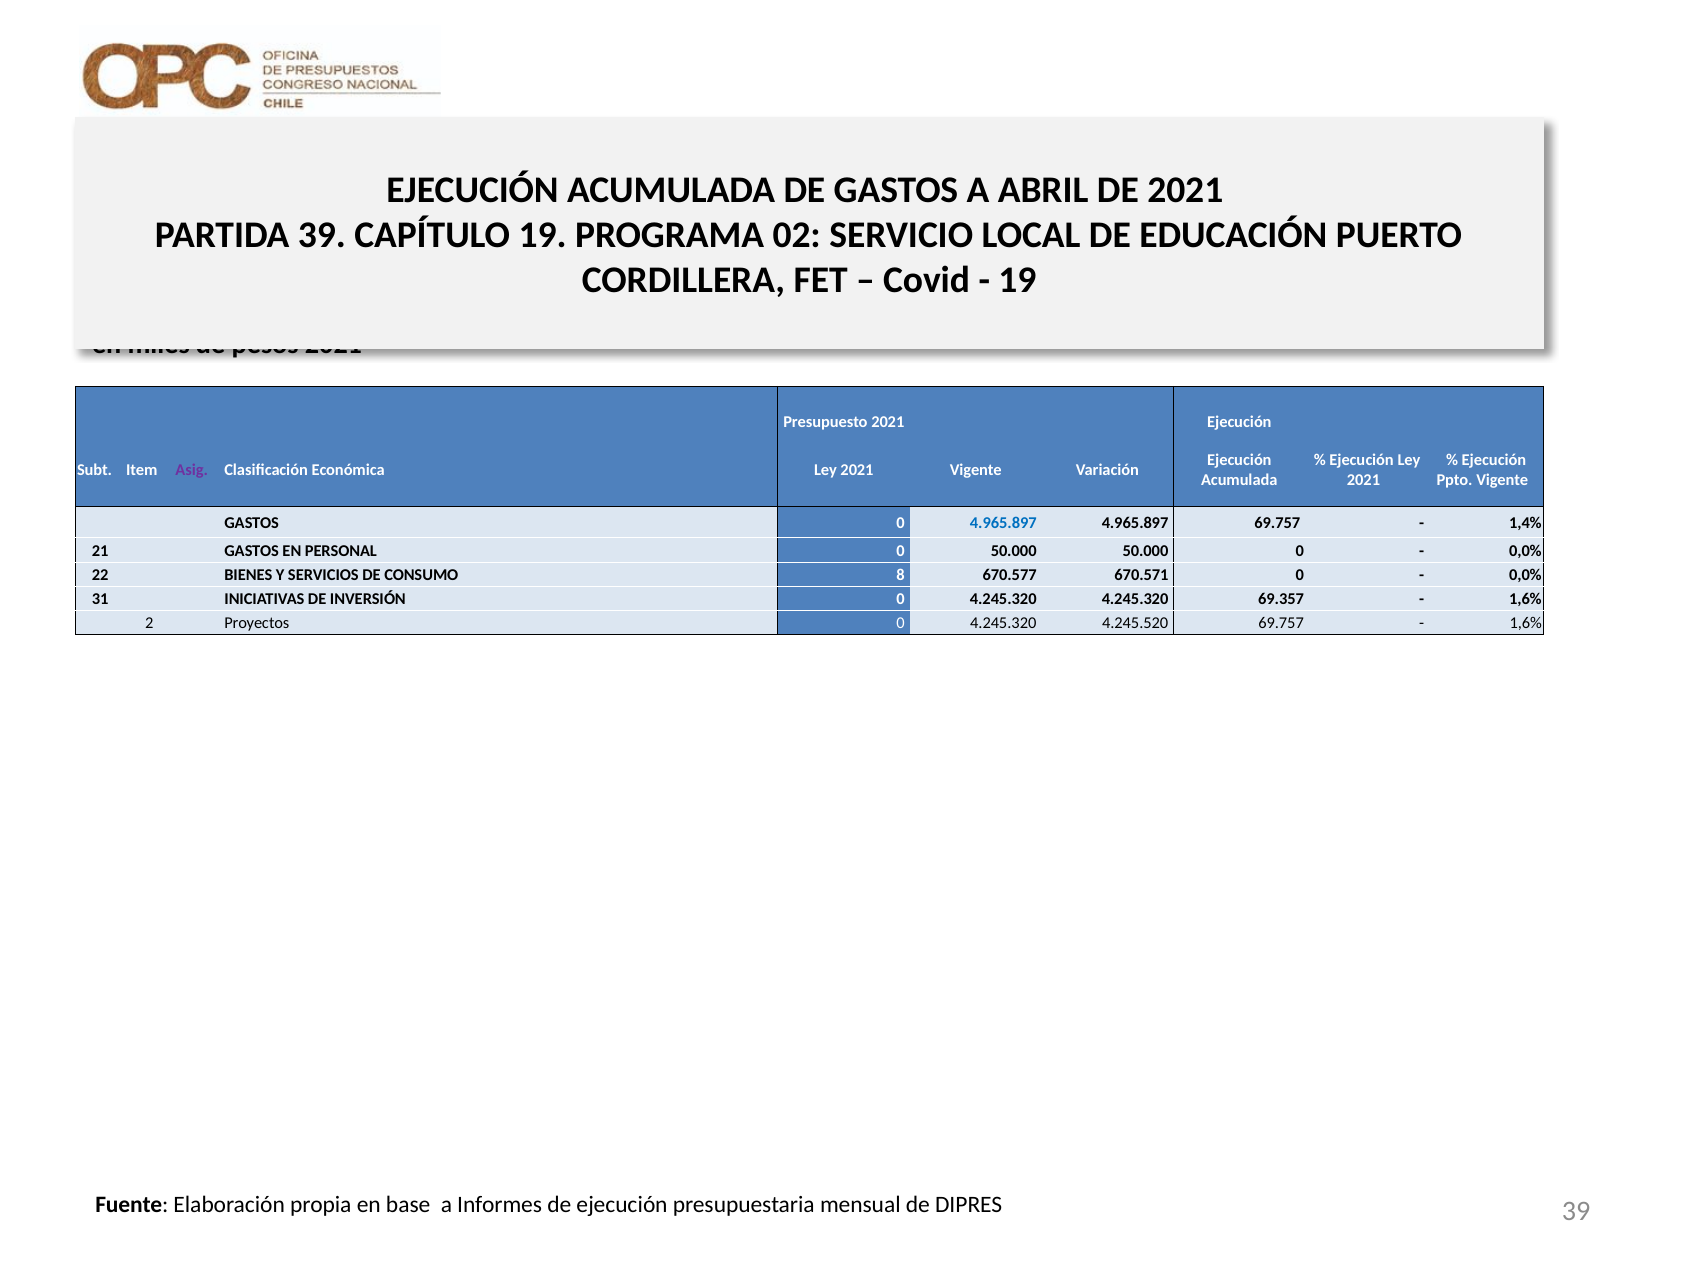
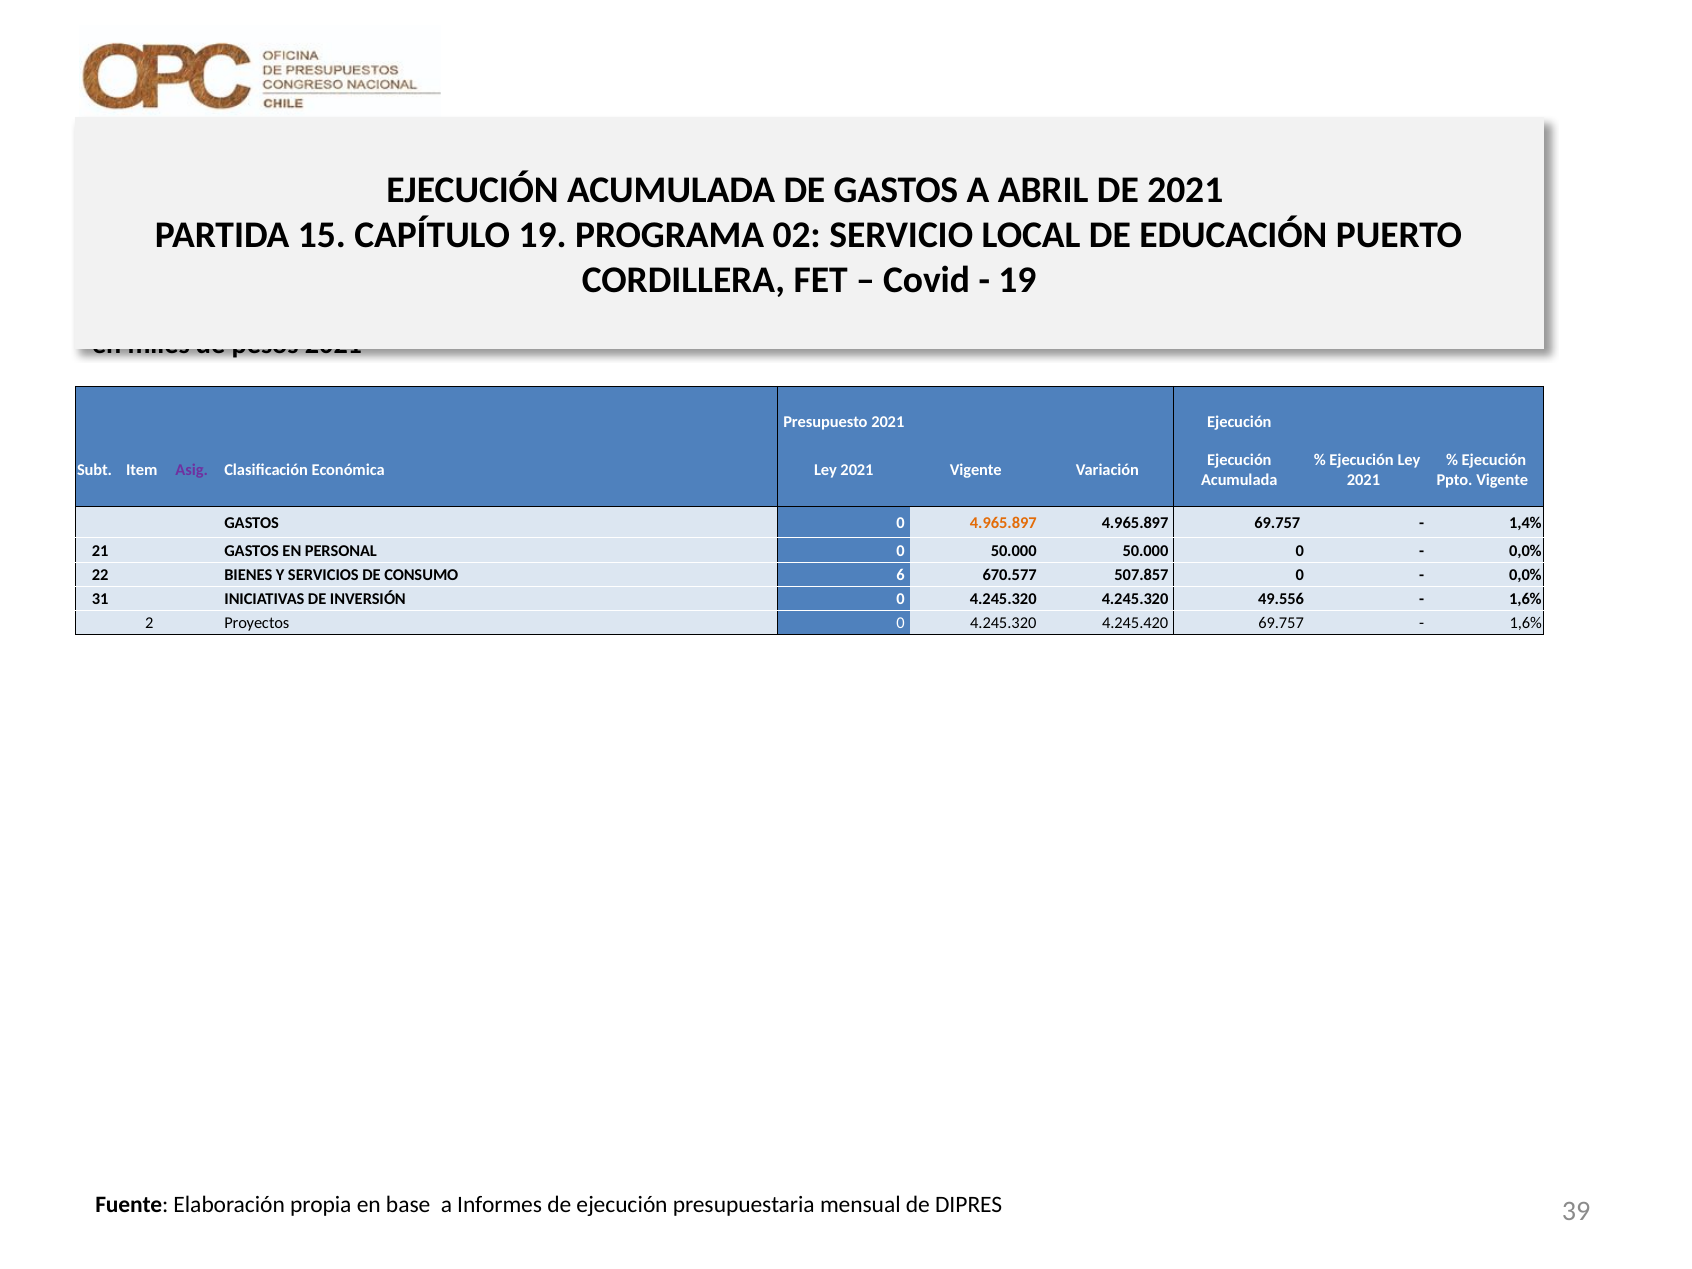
PARTIDA 39: 39 -> 15 (322, 235)
4.965.897 colour: blue -> orange (1003, 523)
8: 8 -> 6 (901, 575)
670.571: 670.571 -> 507.857 (1141, 575)
69.357: 69.357 -> 49.556 (1281, 599)
4.245.520: 4.245.520 -> 4.245.420 (1135, 624)
